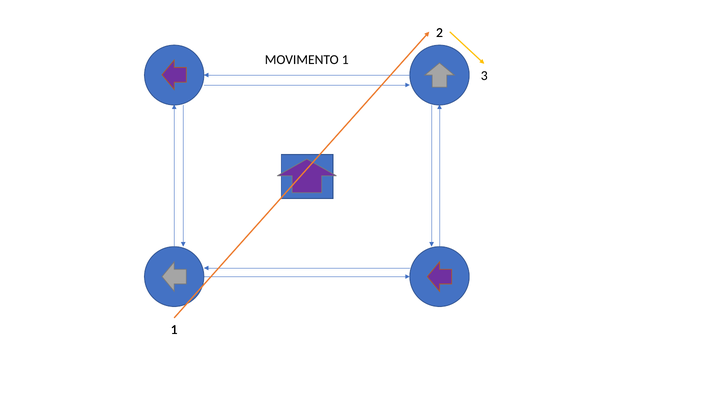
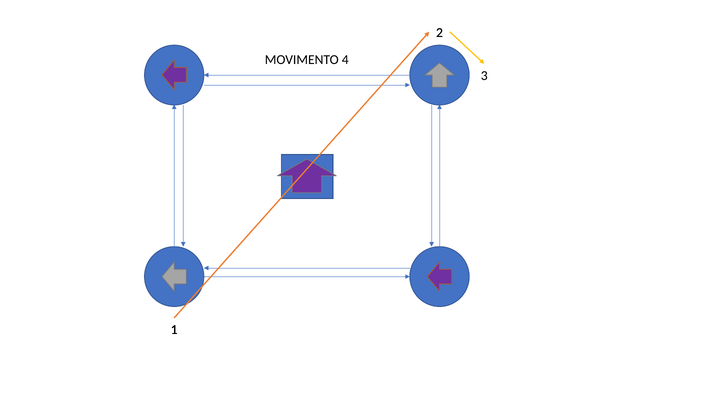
MOVIMENTO 1: 1 -> 4 (345, 60)
